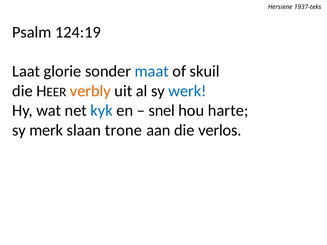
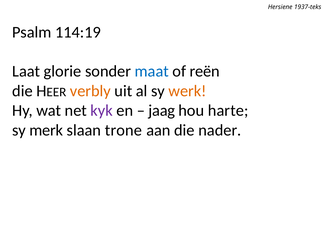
124:19: 124:19 -> 114:19 (78, 32)
skuil: skuil -> reën (205, 71)
werk colour: blue -> orange (187, 91)
kyk colour: blue -> purple (102, 111)
snel: snel -> jaag (162, 111)
verlos: verlos -> nader (220, 130)
